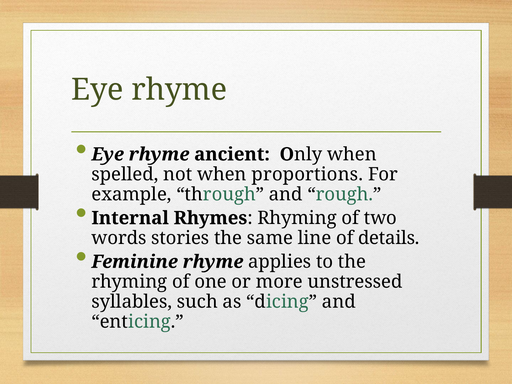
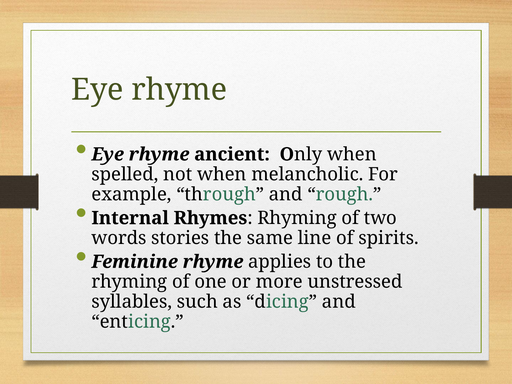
proportions: proportions -> melancholic (307, 174)
details: details -> spirits (389, 238)
